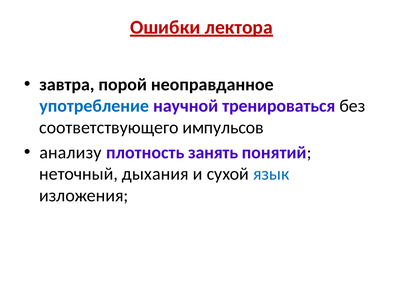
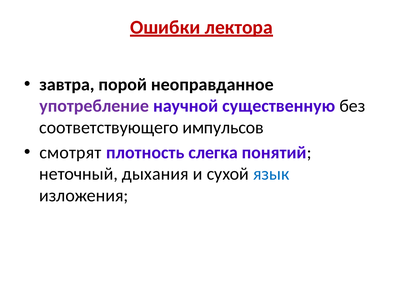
употребление colour: blue -> purple (94, 106)
тренироваться: тренироваться -> существенную (279, 106)
анализу: анализу -> смотрят (71, 153)
занять: занять -> слегка (213, 153)
